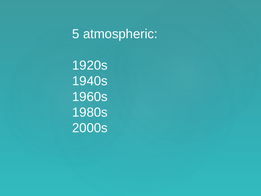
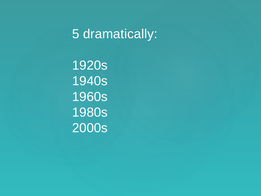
atmospheric: atmospheric -> dramatically (120, 34)
